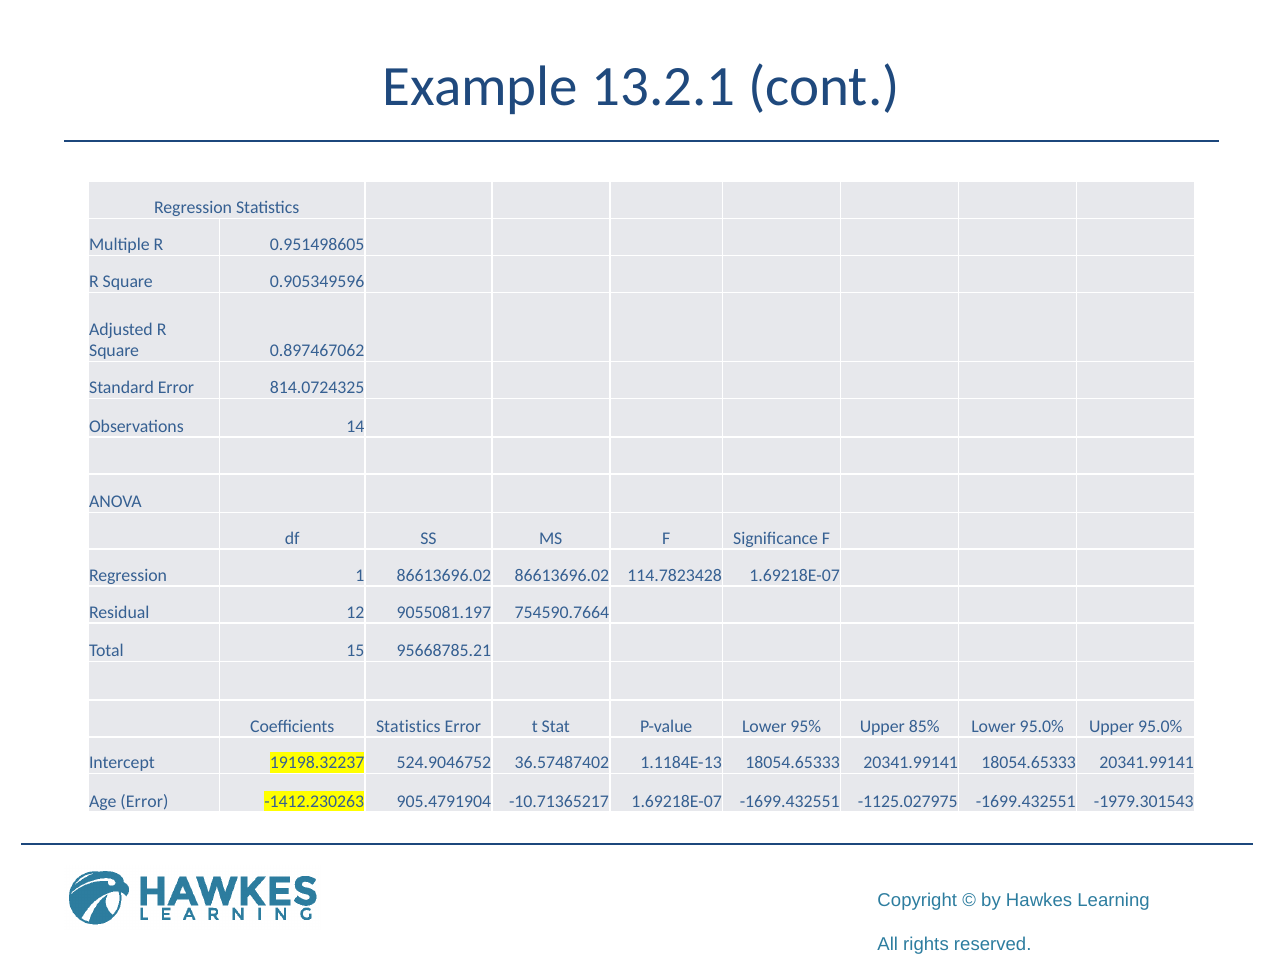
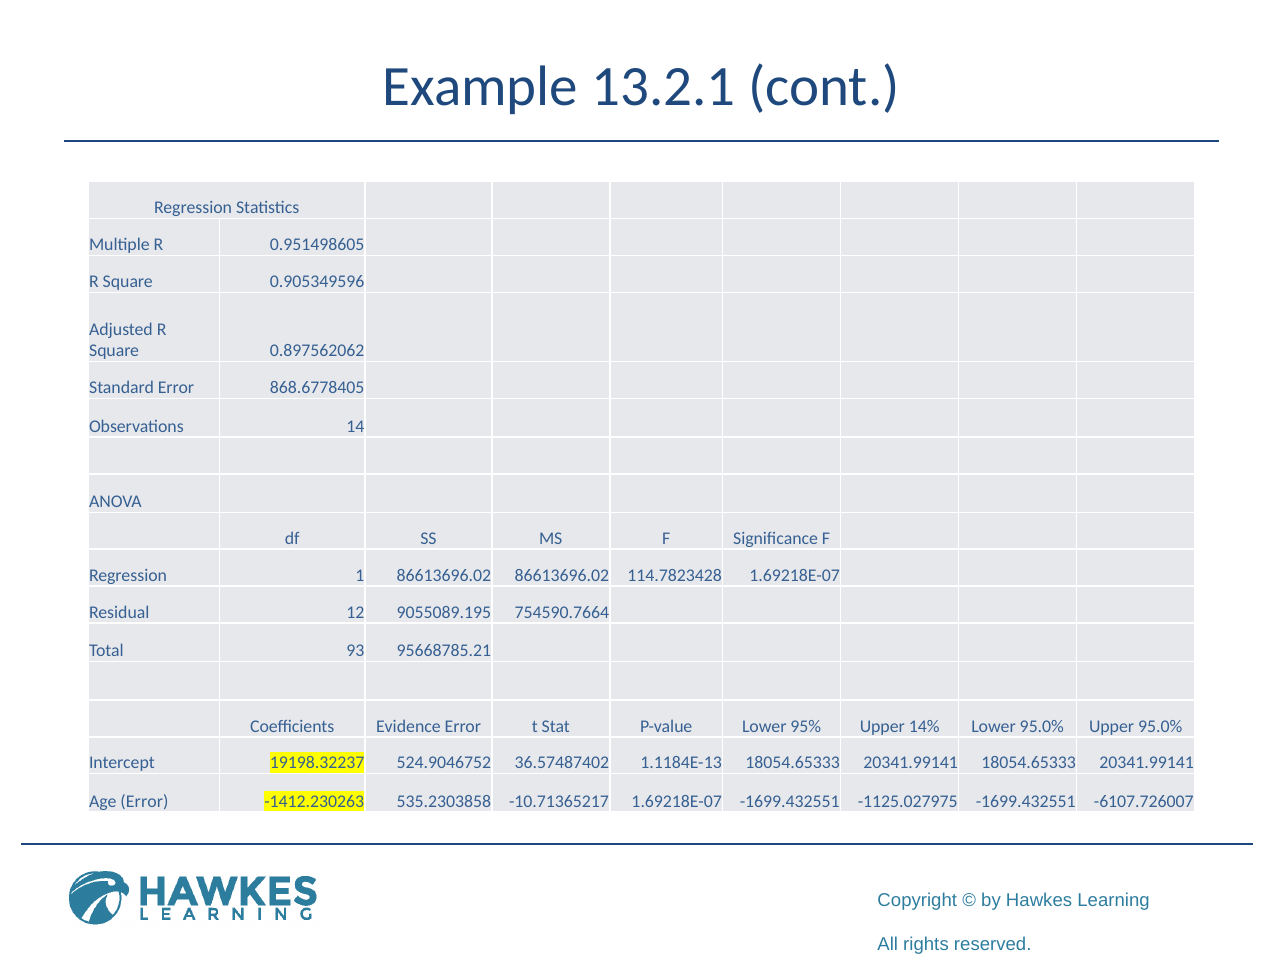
0.897467062: 0.897467062 -> 0.897562062 (317, 351)
814.0724325: 814.0724325 -> 868.6778405 (317, 388)
9055081.197: 9055081.197 -> 9055089.195 (444, 613)
15: 15 -> 93 (355, 651)
Coefficients Statistics: Statistics -> Evidence (408, 726)
85%: 85% -> 14% (924, 726)
905.4791904: 905.4791904 -> 535.2303858 (444, 802)
-1979.301543: -1979.301543 -> -6107.726007 (1144, 802)
